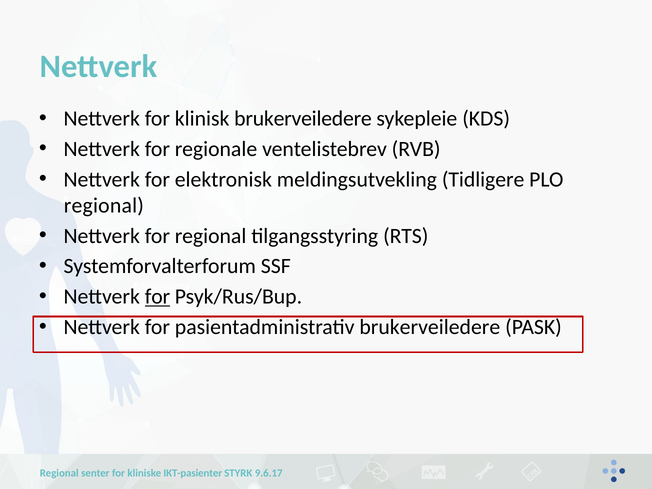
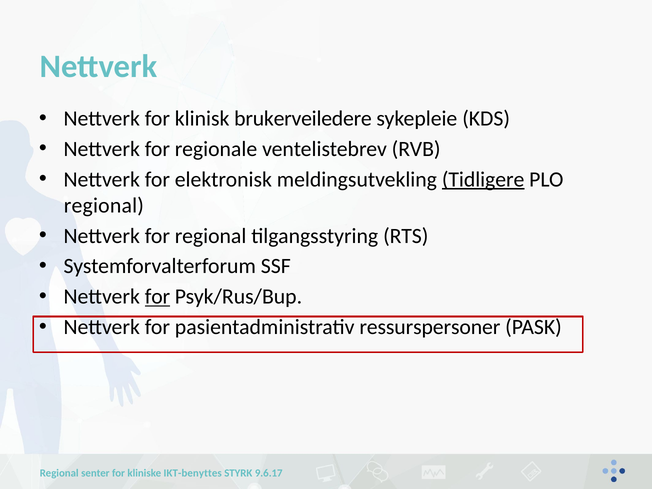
Tidligere underline: none -> present (483, 179)
pasientadministrativ brukerveiledere: brukerveiledere -> ressurspersoner (430, 327)
IKT-pasienter: IKT-pasienter -> IKT-benyttes (193, 473)
